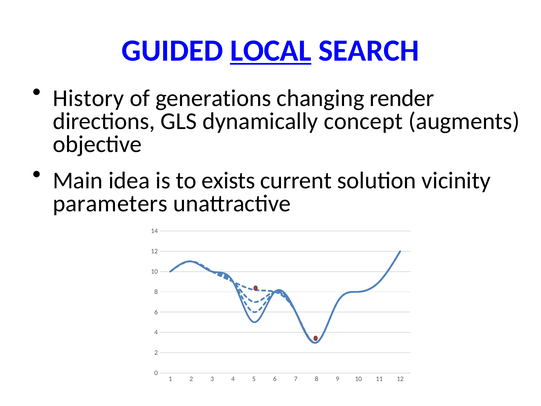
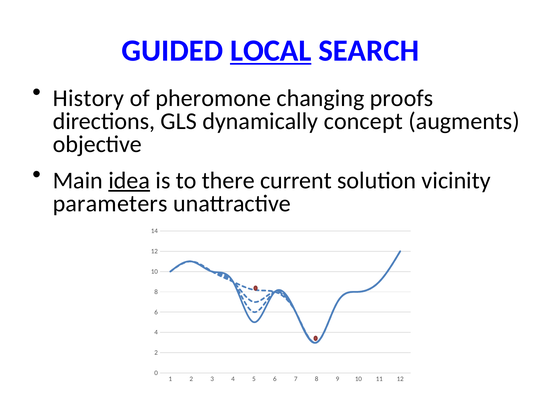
generations: generations -> pheromone (213, 98)
render: render -> proofs (402, 98)
idea underline: none -> present (129, 180)
exists: exists -> there (228, 180)
